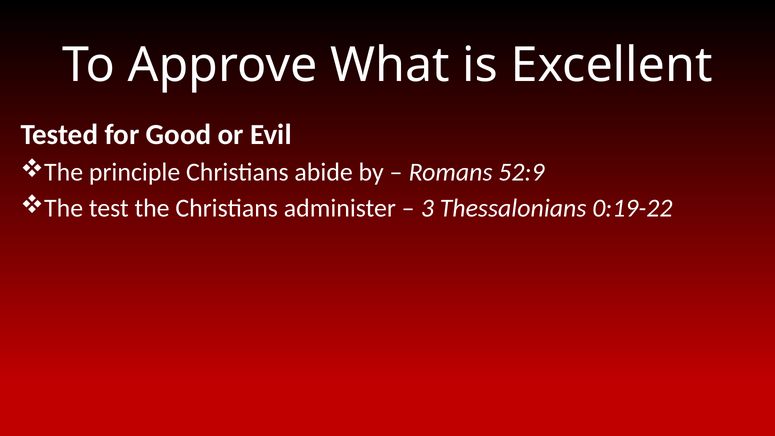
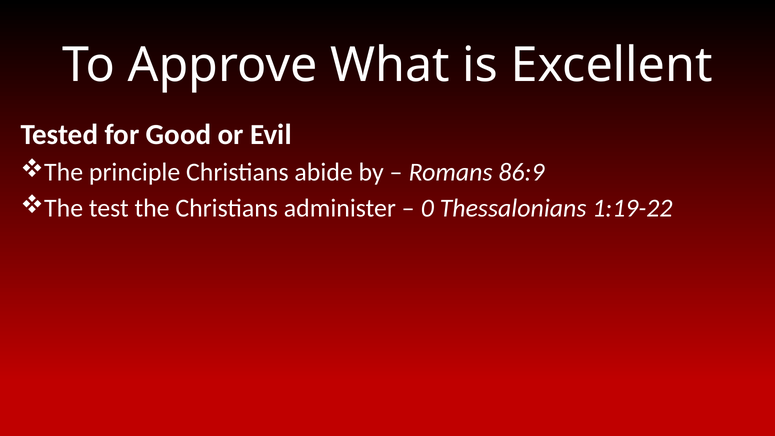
52:9: 52:9 -> 86:9 (521, 172)
3: 3 -> 0 (427, 208)
0:19-22: 0:19-22 -> 1:19-22 (632, 208)
